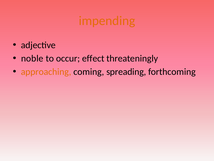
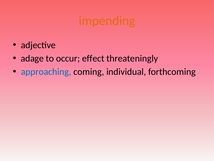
noble: noble -> adage (32, 58)
approaching colour: orange -> blue (46, 72)
spreading: spreading -> individual (126, 72)
